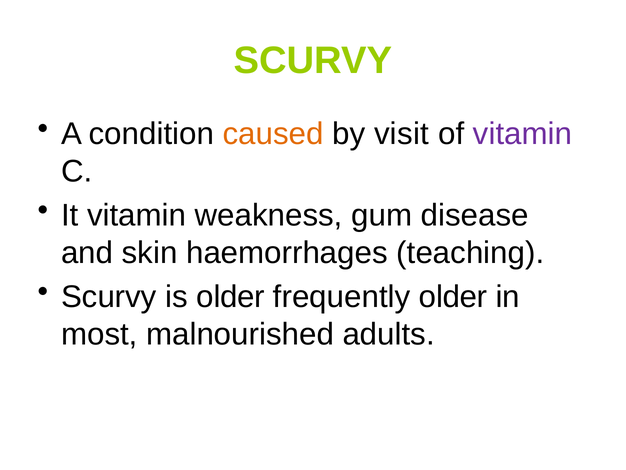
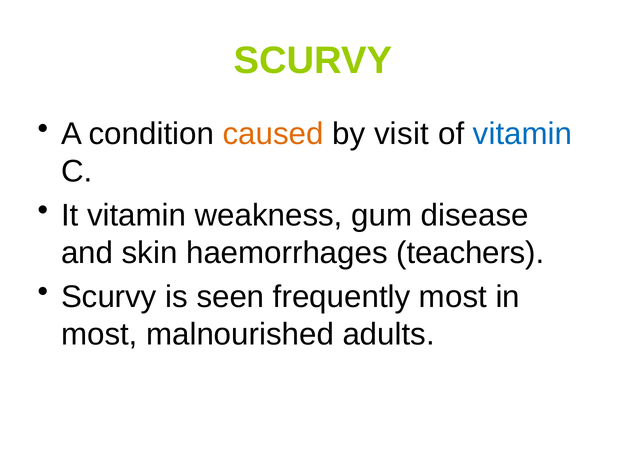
vitamin colour: purple -> blue (522, 134)
teaching: teaching -> teachers (470, 253)
is older: older -> seen (230, 296)
frequently older: older -> most (453, 296)
